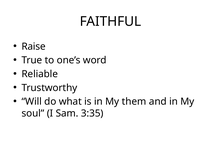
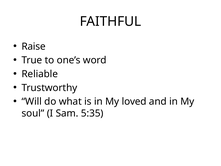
them: them -> loved (134, 101)
3:35: 3:35 -> 5:35 (92, 113)
